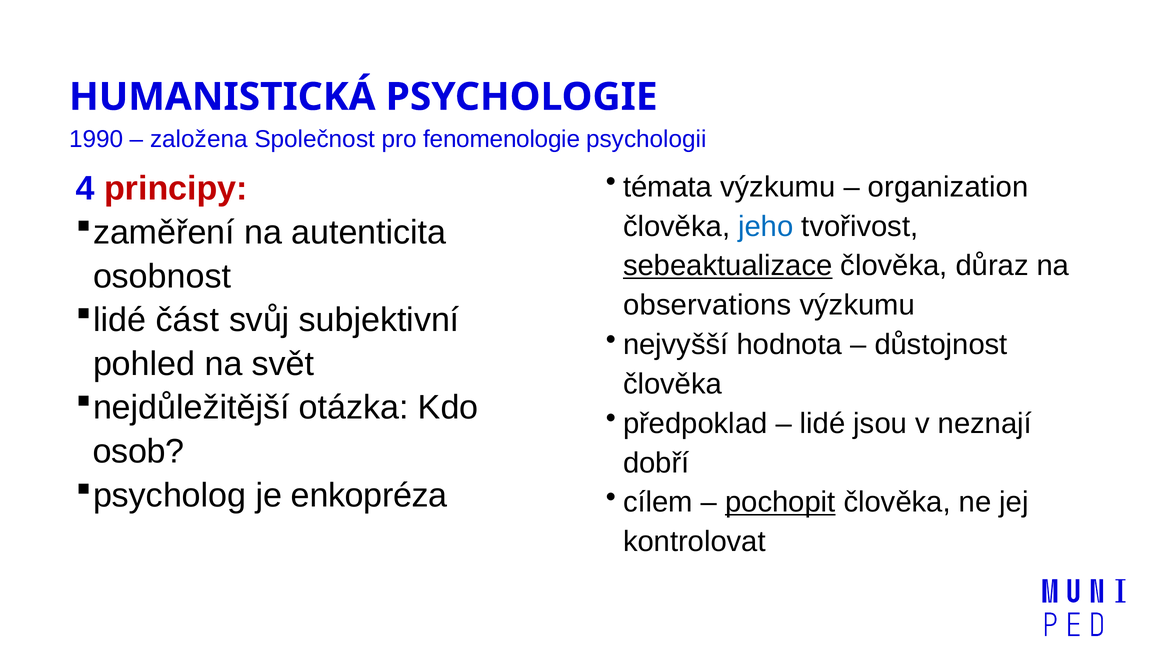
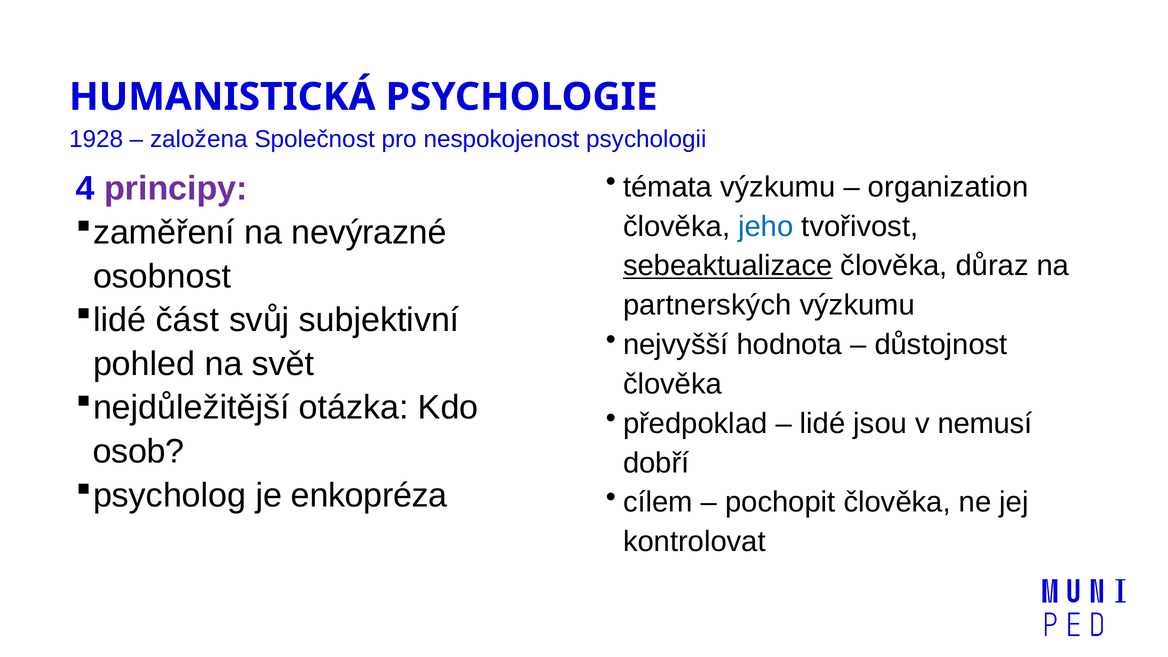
1990: 1990 -> 1928 (96, 139)
fenomenologie: fenomenologie -> nespokojenost (502, 139)
principy colour: red -> purple (176, 189)
autenticita: autenticita -> nevýrazné (369, 233)
observations: observations -> partnerských (707, 305)
neznají: neznají -> nemusí (985, 423)
pochopit underline: present -> none (780, 502)
